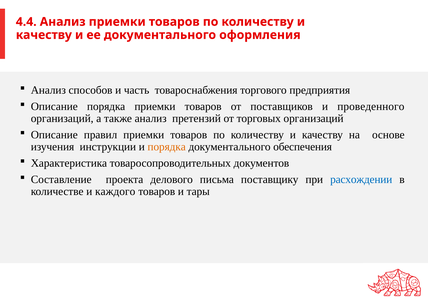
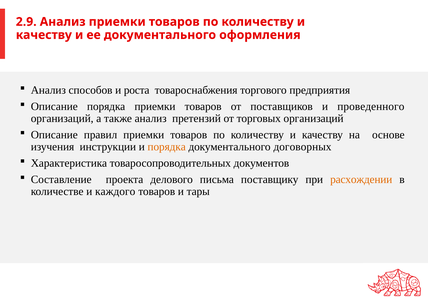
4.4: 4.4 -> 2.9 (26, 22)
часть: часть -> роста (137, 90)
обеспечения: обеспечения -> договорных (302, 147)
расхождении colour: blue -> orange (361, 180)
